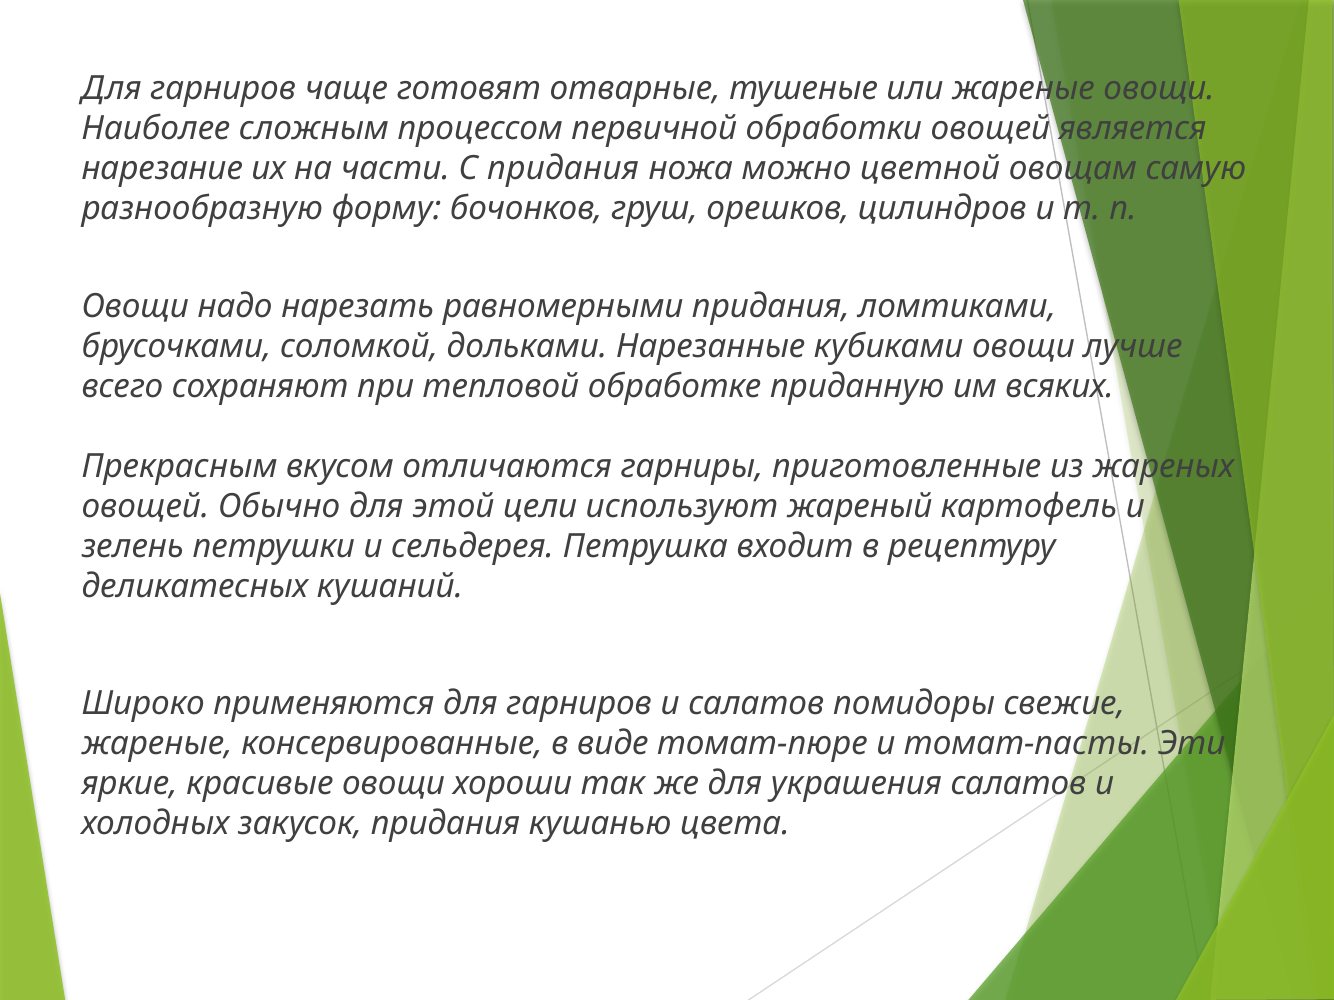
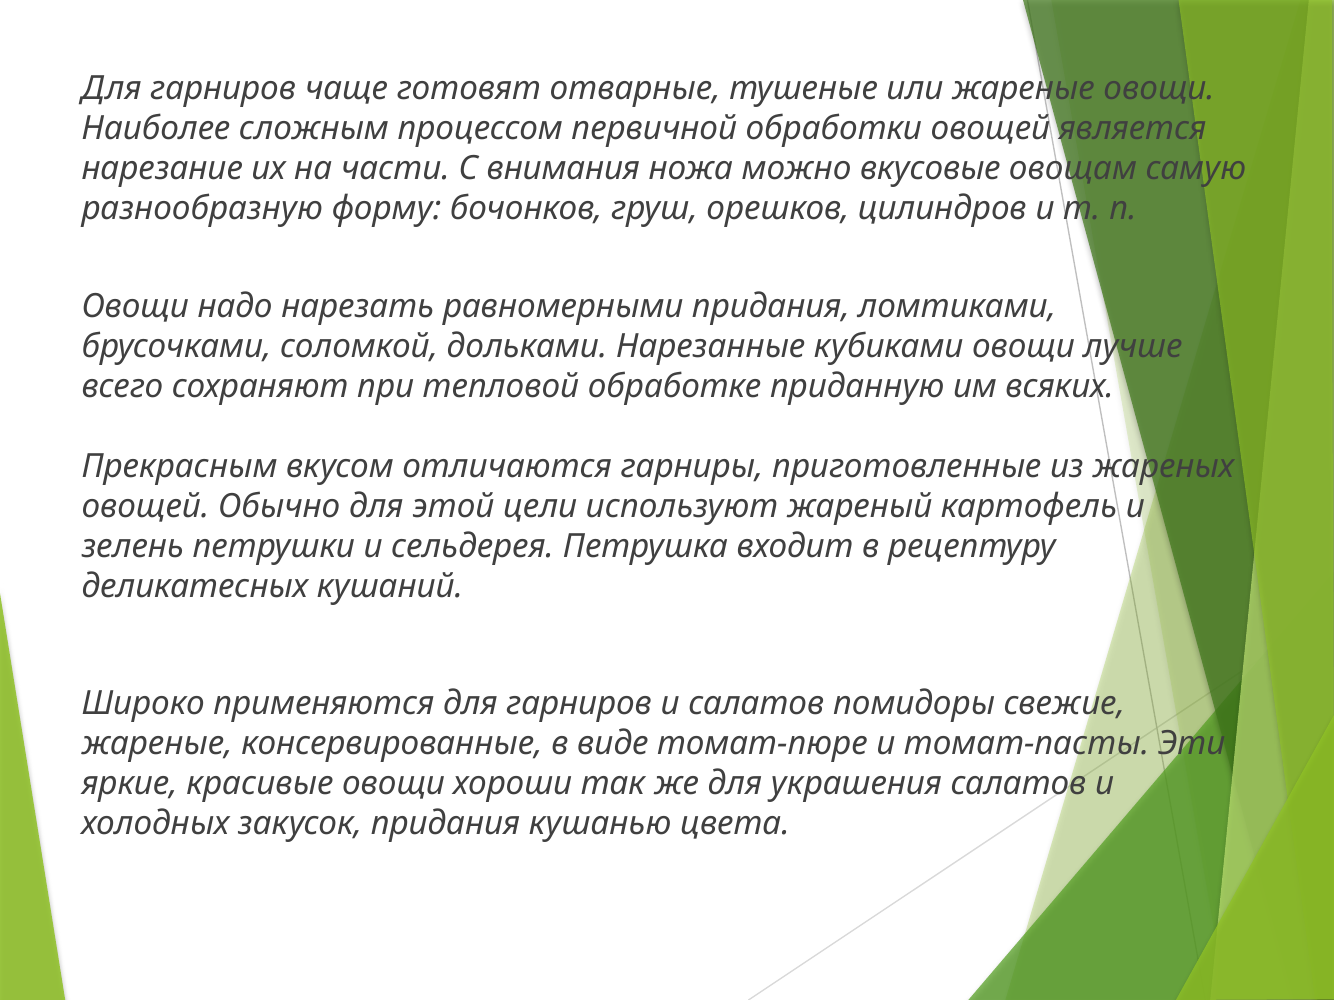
С придания: придания -> внимания (563, 168)
цветной: цветной -> вкусовые (930, 168)
